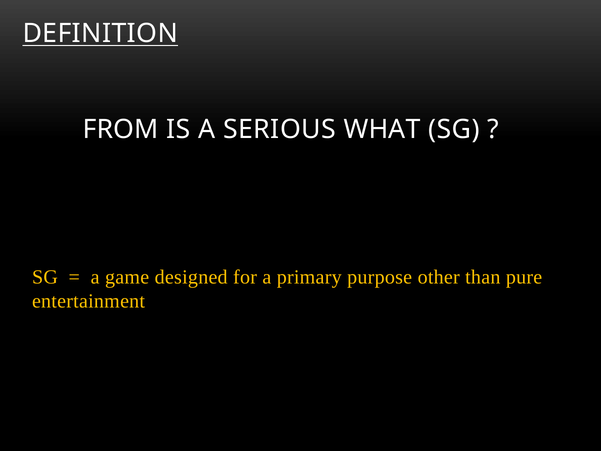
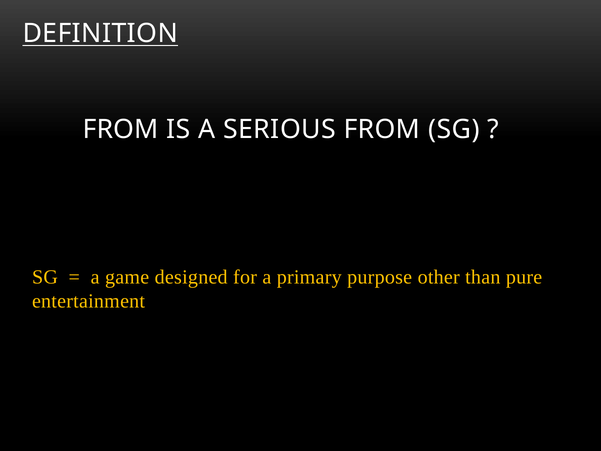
SERIOUS WHAT: WHAT -> FROM (382, 129)
